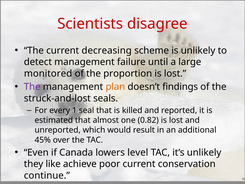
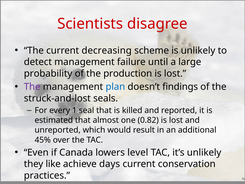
monitored: monitored -> probability (48, 73)
proportion: proportion -> production (128, 73)
plan colour: orange -> blue (115, 87)
poor: poor -> days (110, 164)
continue: continue -> practices (47, 175)
